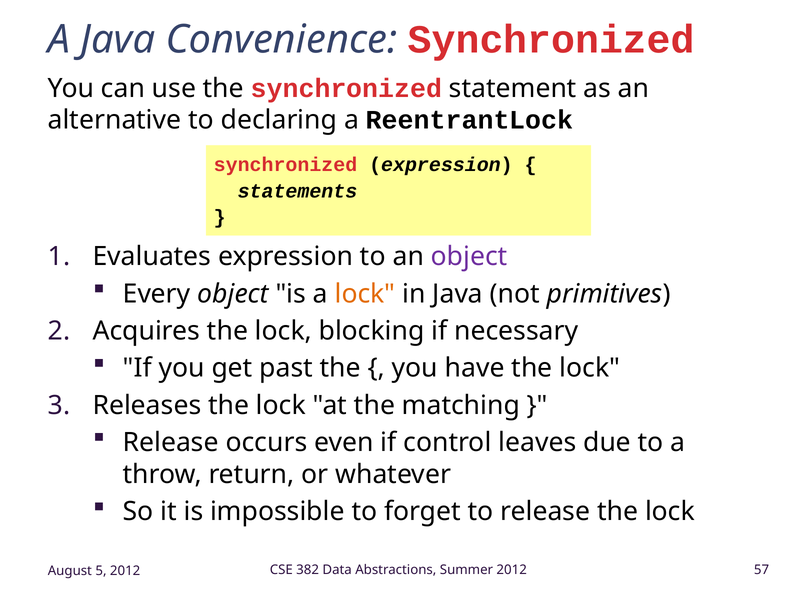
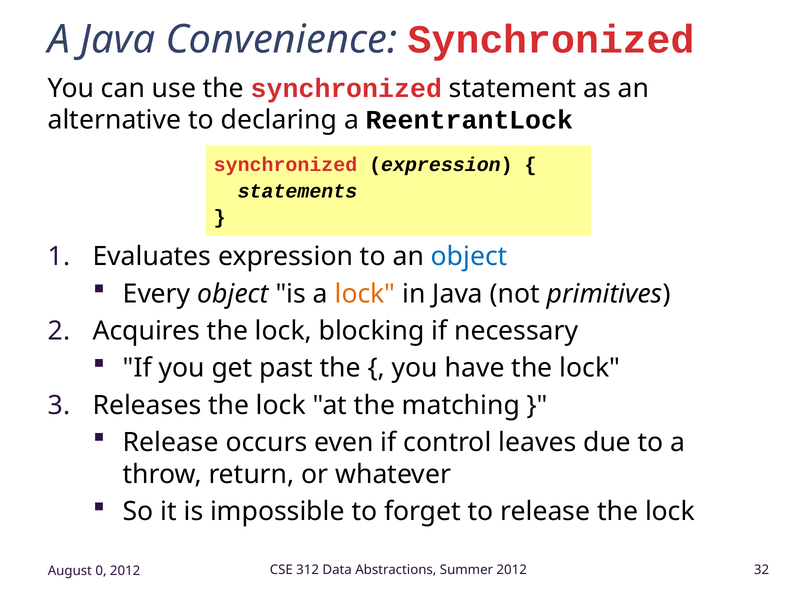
object colour: purple -> blue (469, 256)
382: 382 -> 312 (308, 570)
57: 57 -> 32 (762, 570)
5: 5 -> 0 (101, 571)
